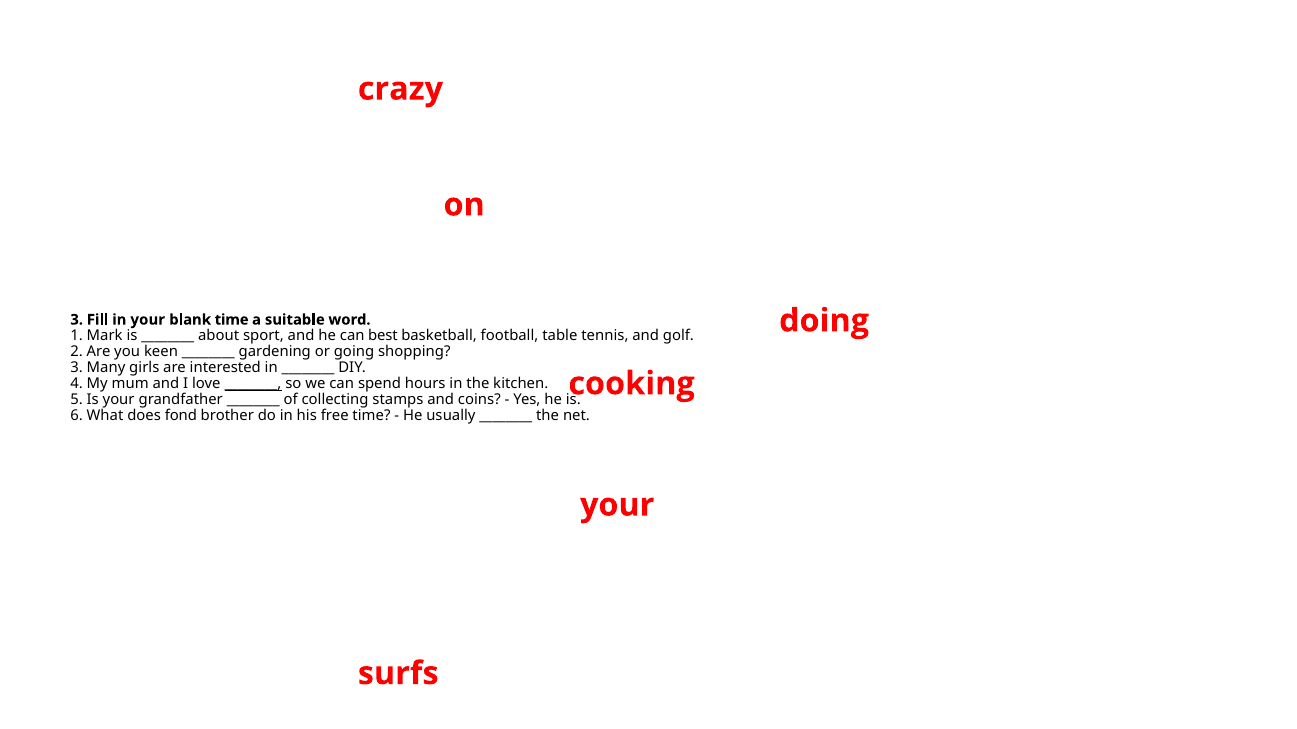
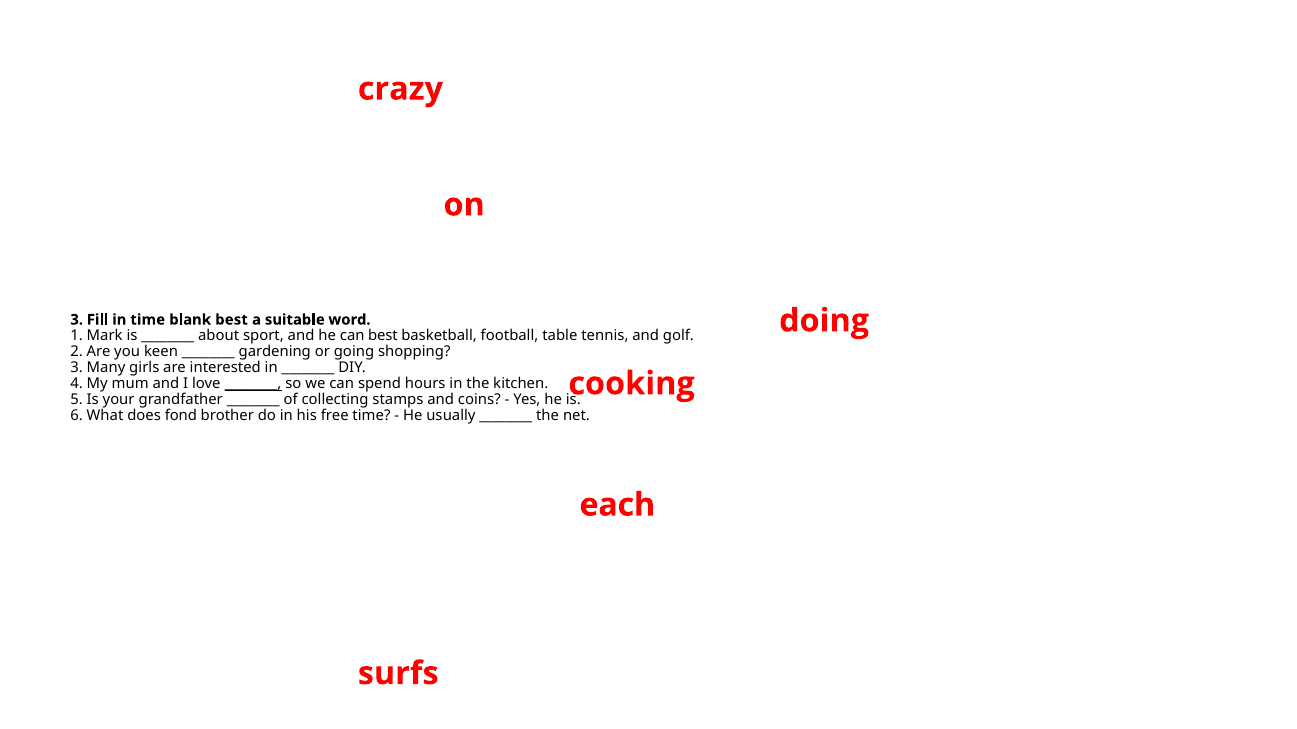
in your: your -> time (148, 320)
blank time: time -> best (231, 320)
your: your -> each (617, 505)
